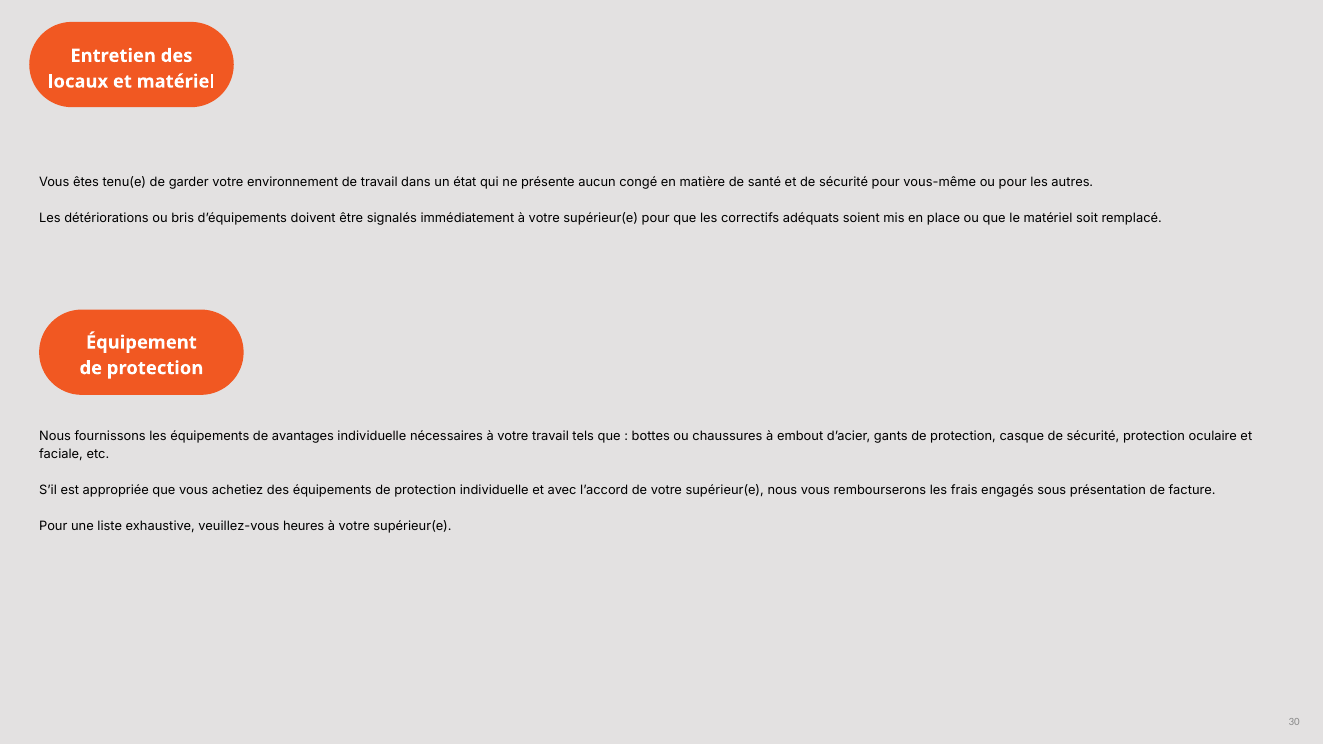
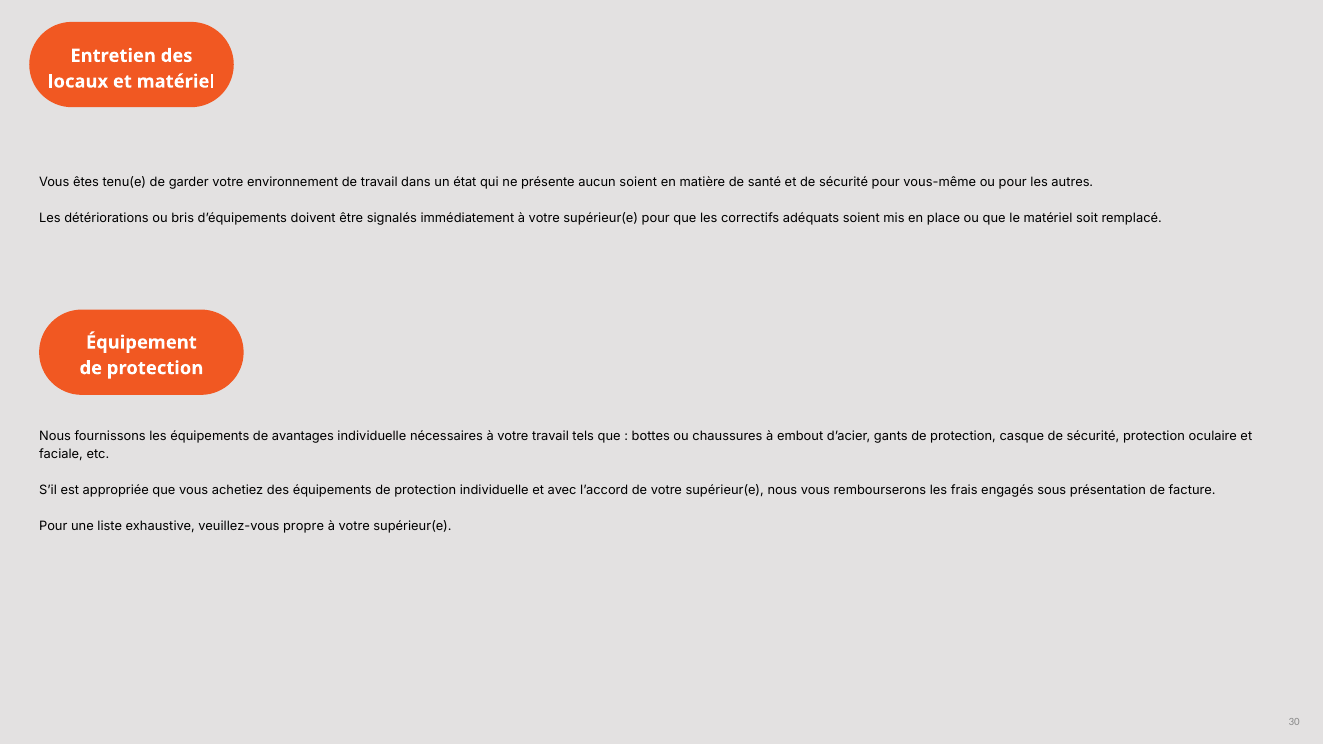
aucun congé: congé -> soient (638, 182)
heures: heures -> propre (304, 526)
